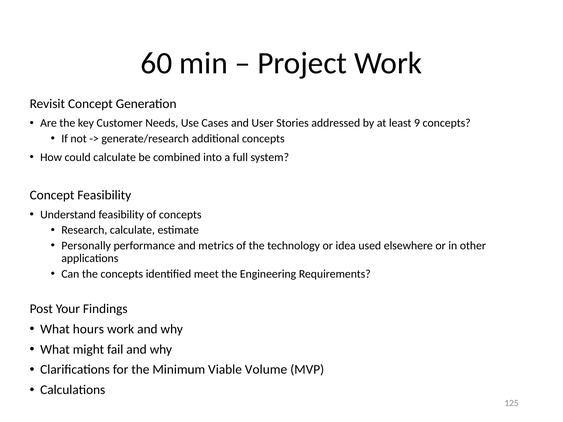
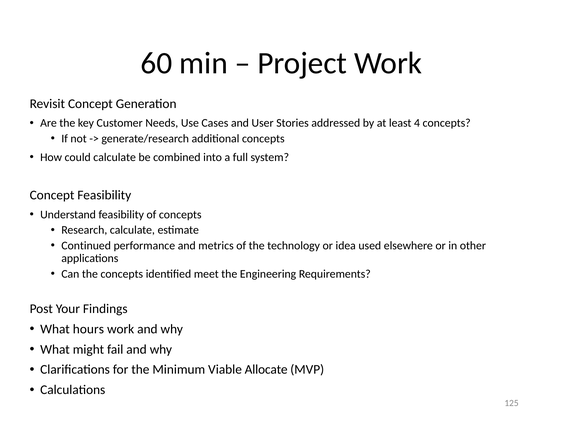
9: 9 -> 4 (417, 123)
Personally: Personally -> Continued (86, 246)
Volume: Volume -> Allocate (266, 370)
